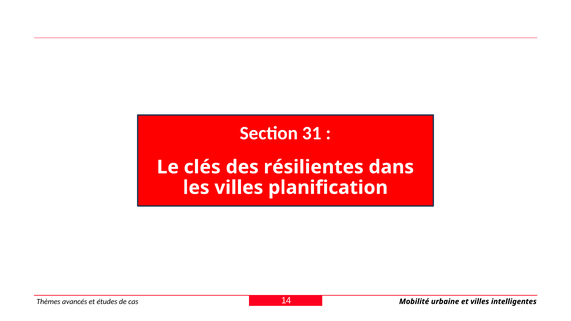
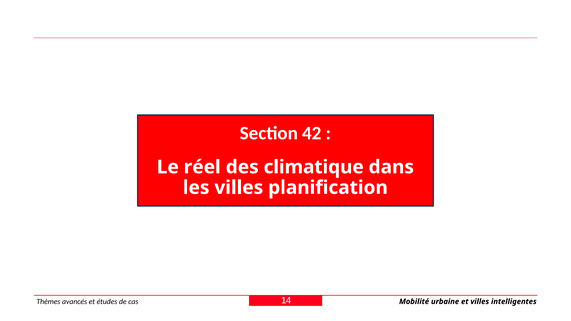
31: 31 -> 42 (312, 133)
clés: clés -> réel (202, 167)
résilientes: résilientes -> climatique (314, 167)
